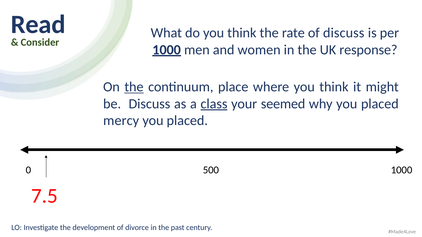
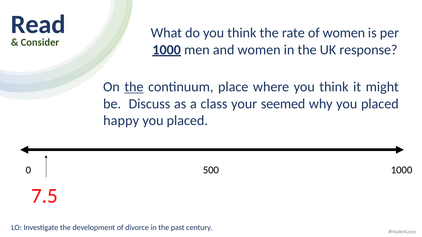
of discuss: discuss -> women (344, 33)
class underline: present -> none (214, 104)
mercy: mercy -> happy (121, 121)
